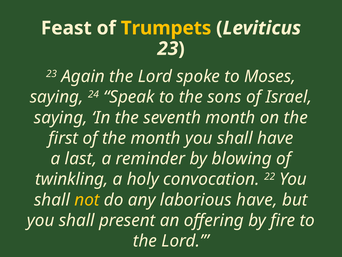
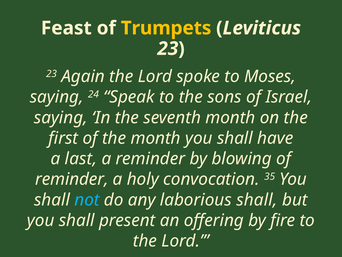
twinkling: twinkling -> reminder (72, 179)
22: 22 -> 35 (270, 176)
not colour: yellow -> light blue (87, 199)
laborious have: have -> shall (257, 199)
